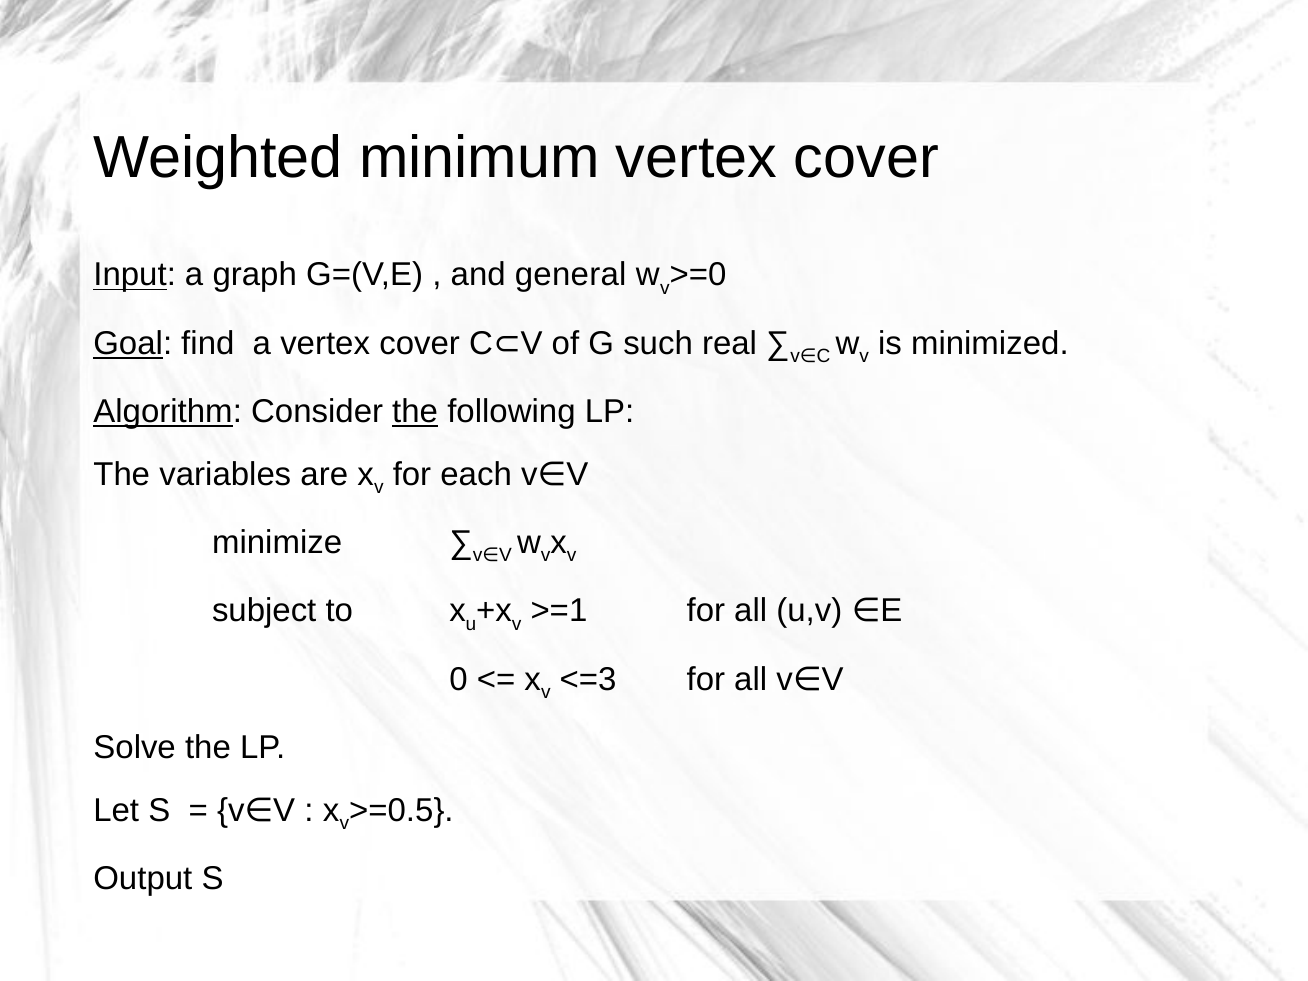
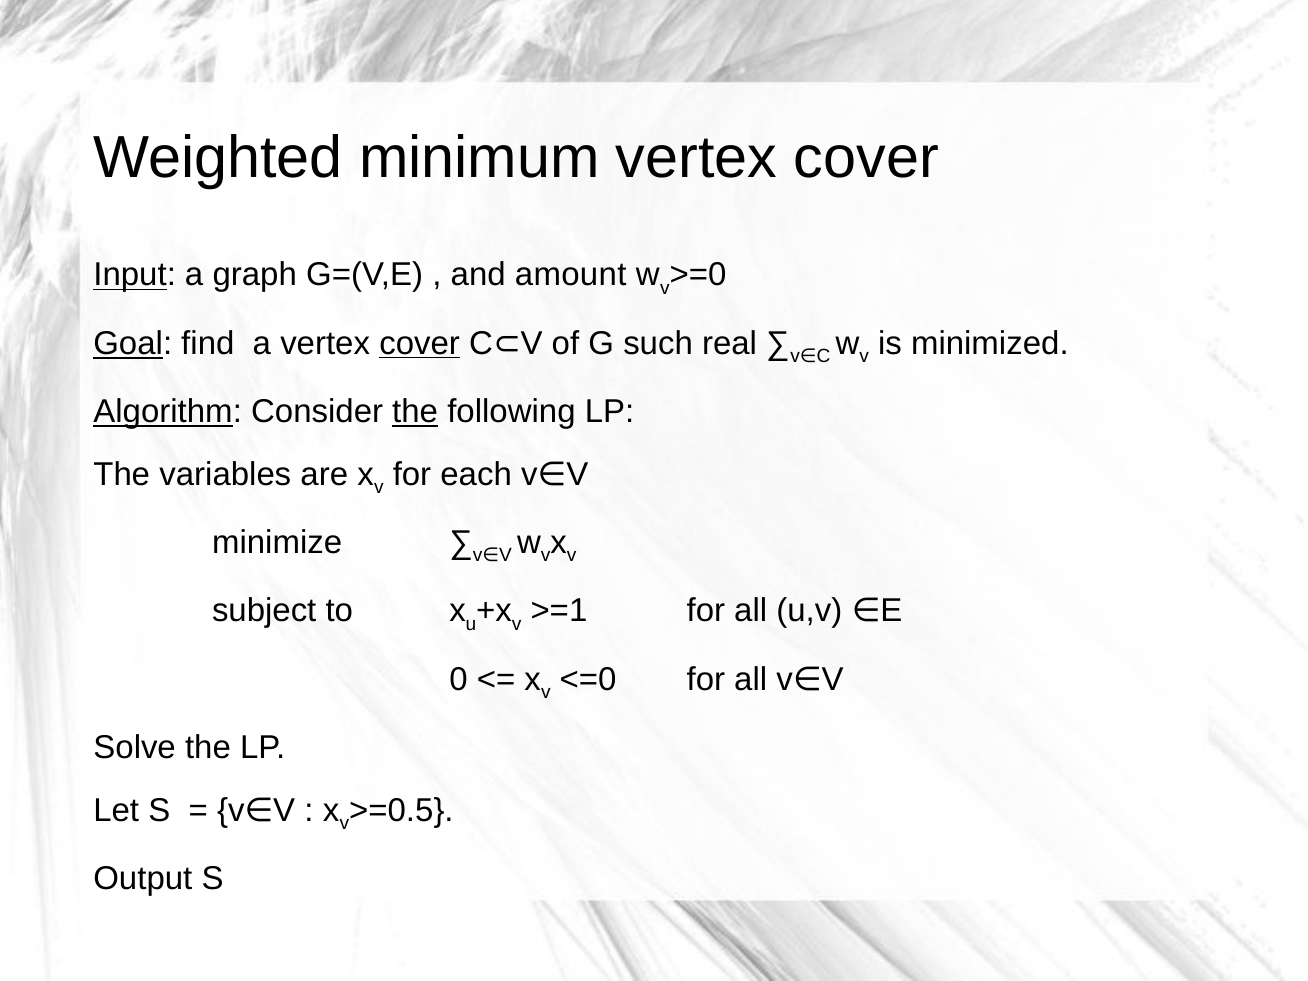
general: general -> amount (571, 275)
cover underline: none -> present (420, 343)
<=3: <=3 -> <=0 (588, 679)
